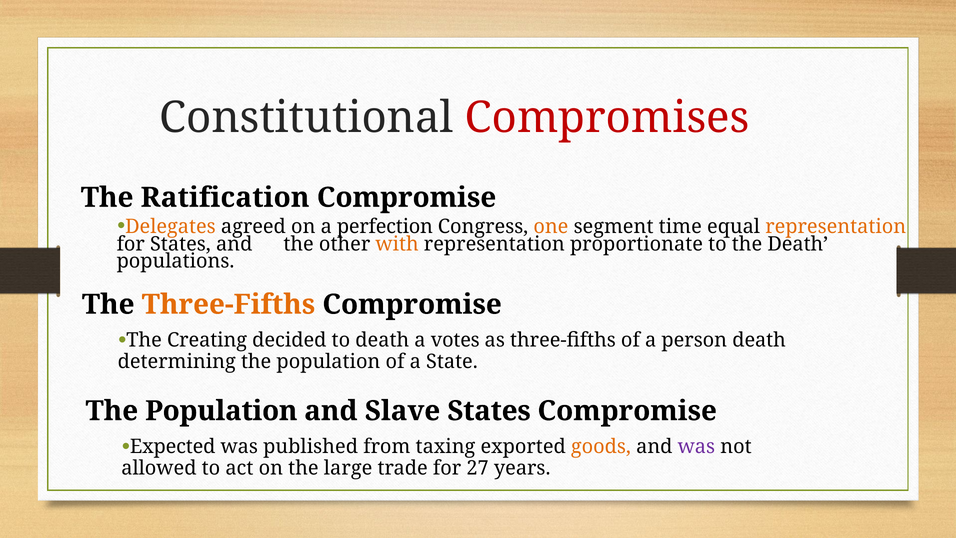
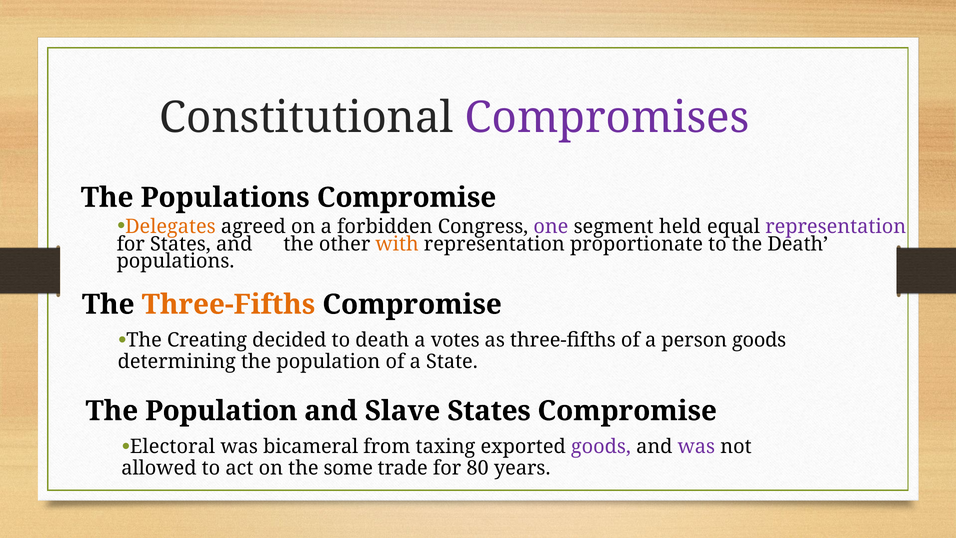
Compromises colour: red -> purple (607, 118)
The Ratification: Ratification -> Populations (225, 197)
perfection: perfection -> forbidden (385, 227)
one colour: orange -> purple (551, 227)
time: time -> held (680, 227)
representation colour: orange -> purple (836, 227)
person death: death -> goods (759, 340)
Expected: Expected -> Electoral (173, 447)
published: published -> bicameral (311, 447)
goods colour: orange -> purple (601, 447)
large: large -> some (348, 468)
27: 27 -> 80 (478, 468)
